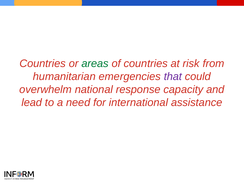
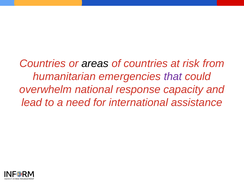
areas colour: green -> black (95, 63)
